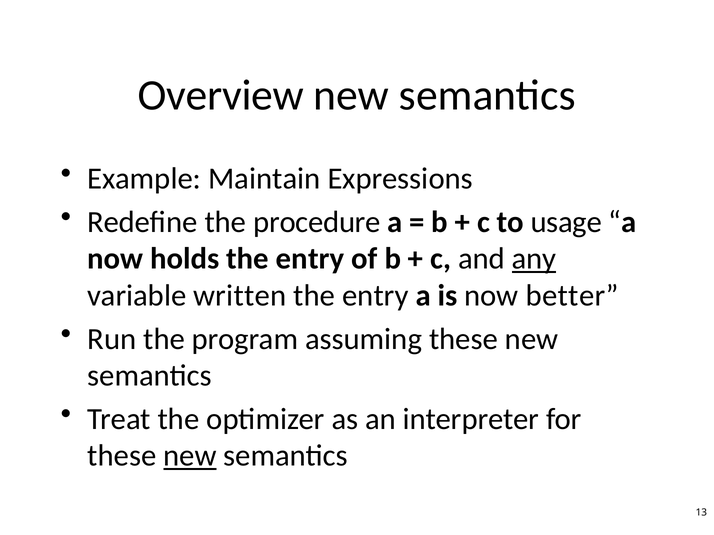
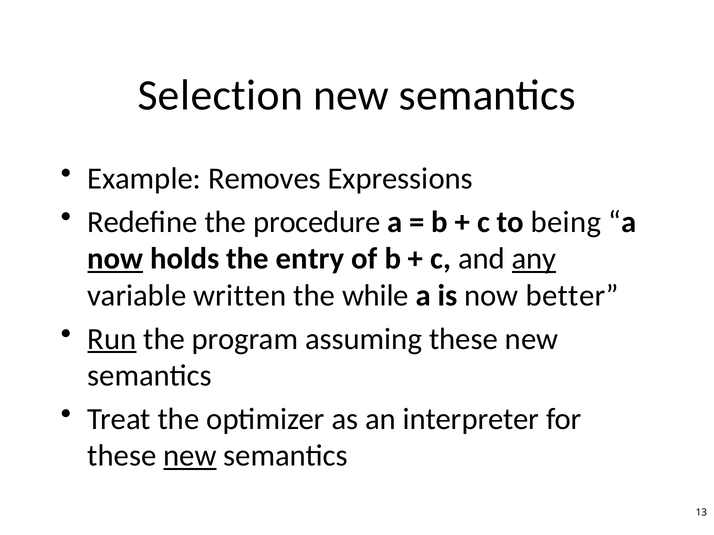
Overview: Overview -> Selection (220, 95)
Maintain: Maintain -> Removes (264, 179)
usage: usage -> being (566, 222)
now underline: none -> present (115, 259)
entry: entry -> while (375, 296)
Run underline: none -> present (112, 339)
